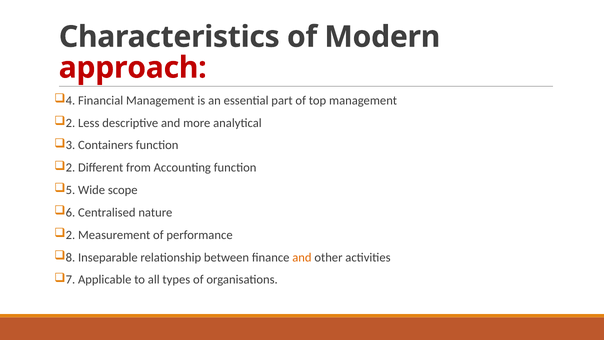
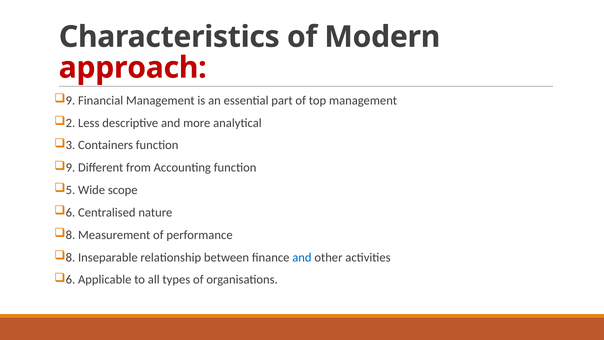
4: 4 -> 9 (70, 100)
2: 2 -> 9 (70, 168)
2: 2 -> 8 (70, 235)
and colour: orange -> blue (302, 257)
7: 7 -> 6 (70, 280)
